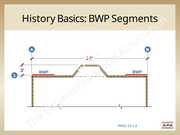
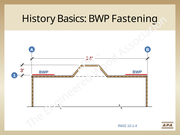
Segments: Segments -> Fastening (135, 19)
